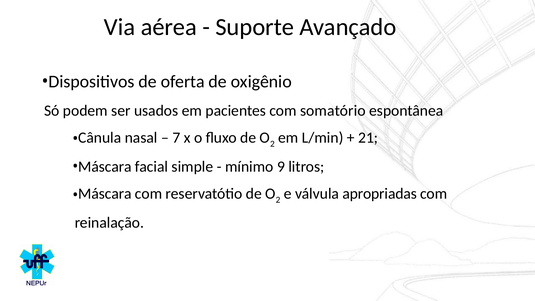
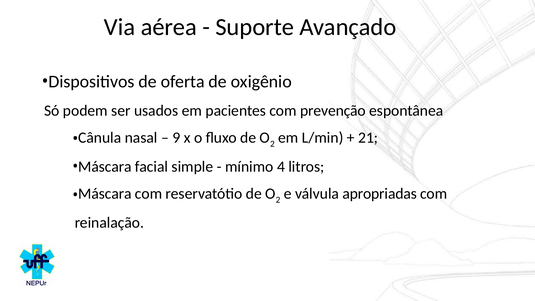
somatório: somatório -> prevenção (333, 110)
7: 7 -> 9 (176, 138)
9: 9 -> 4 (281, 167)
